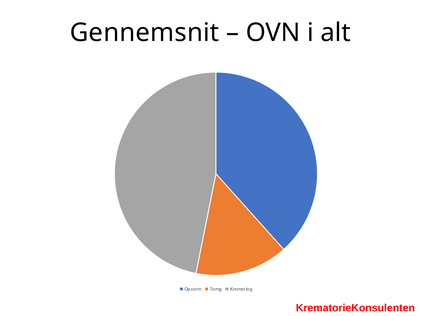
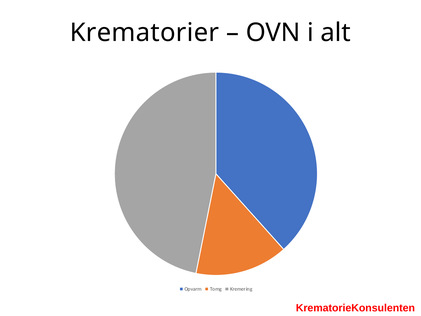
Gennemsnit: Gennemsnit -> Krematorier (144, 33)
